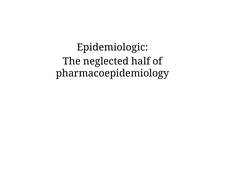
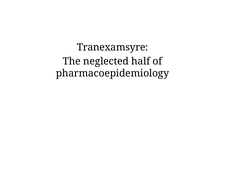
Epidemiologic: Epidemiologic -> Tranexamsyre (113, 47)
